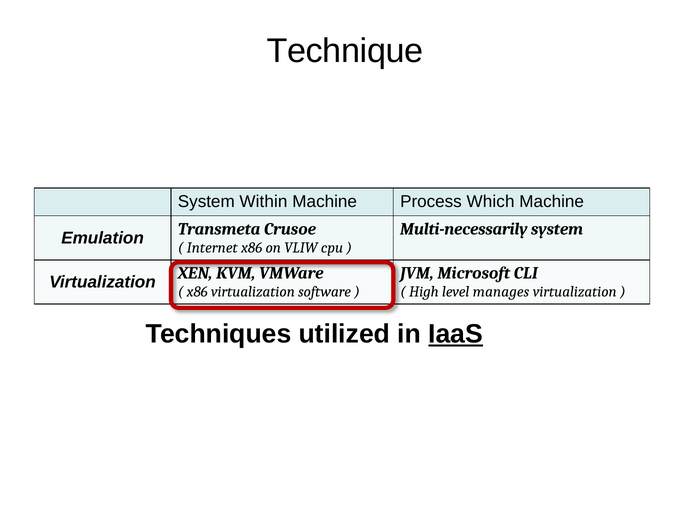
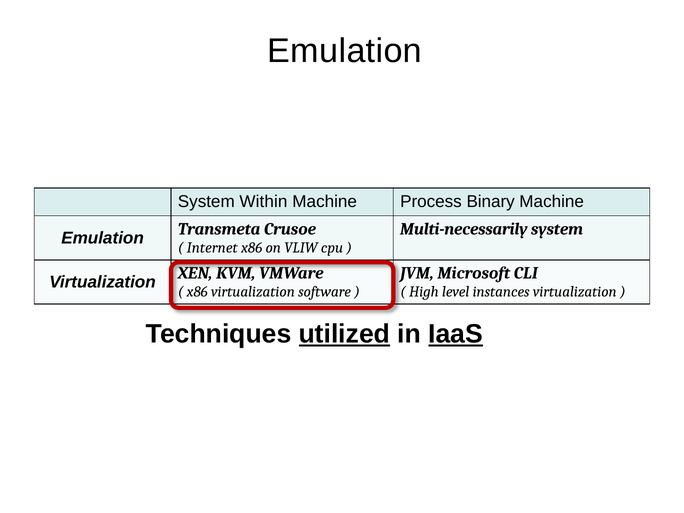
Technique: Technique -> Emulation (345, 51)
Which: Which -> Binary (491, 201)
manages: manages -> instances (501, 292)
utilized underline: none -> present (344, 334)
